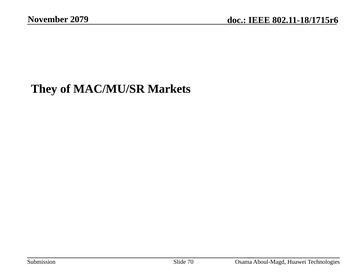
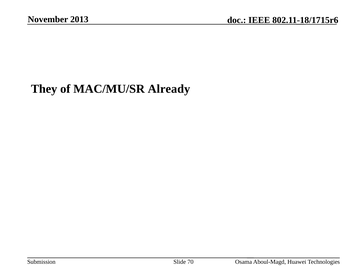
2079: 2079 -> 2013 (79, 19)
Markets: Markets -> Already (169, 89)
